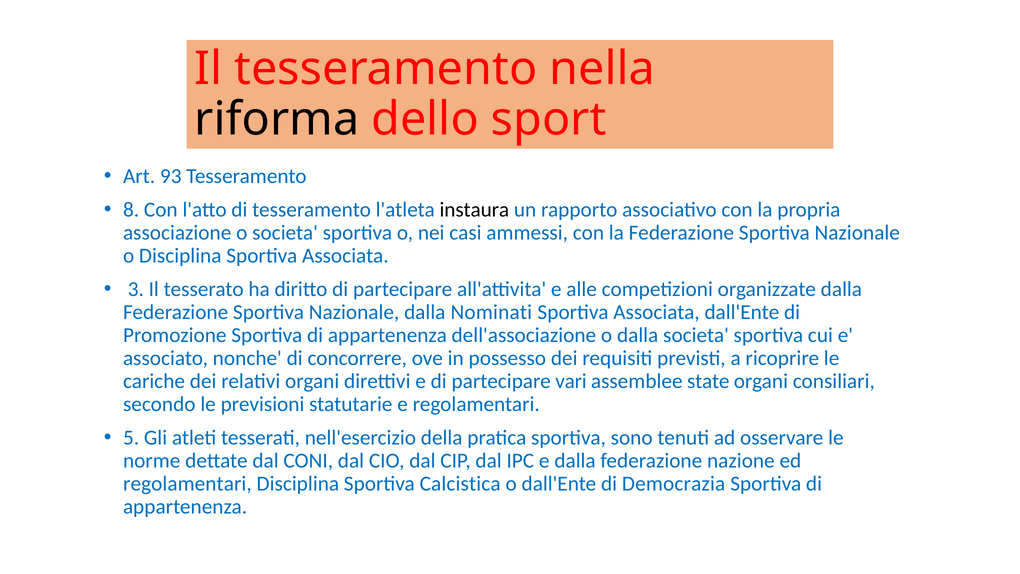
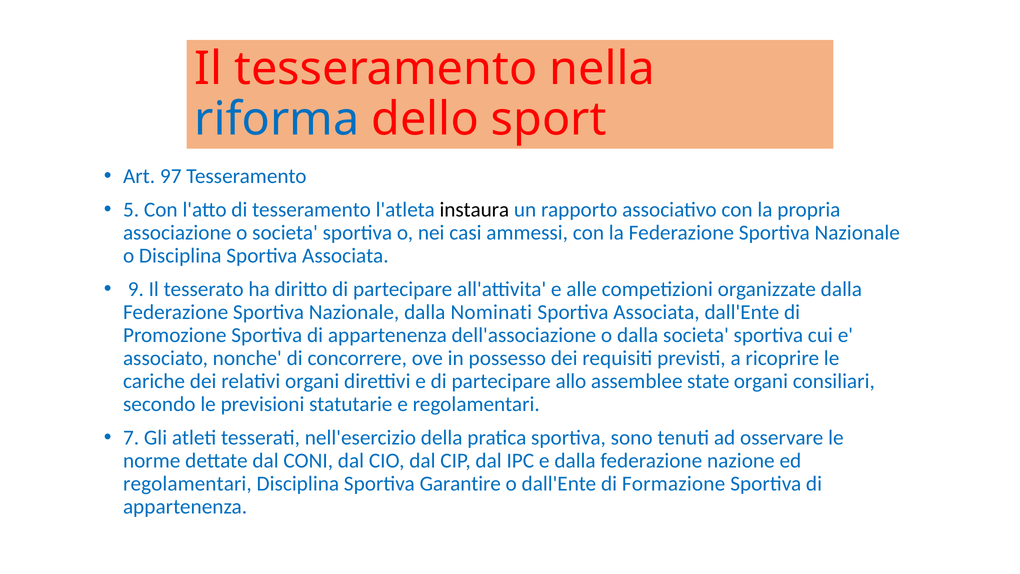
riforma colour: black -> blue (277, 119)
93: 93 -> 97 (171, 176)
8: 8 -> 5 (131, 210)
3: 3 -> 9 (136, 289)
vari: vari -> allo (571, 381)
5: 5 -> 7 (131, 438)
Calcistica: Calcistica -> Garantire (460, 484)
Democrazia: Democrazia -> Formazione (674, 484)
